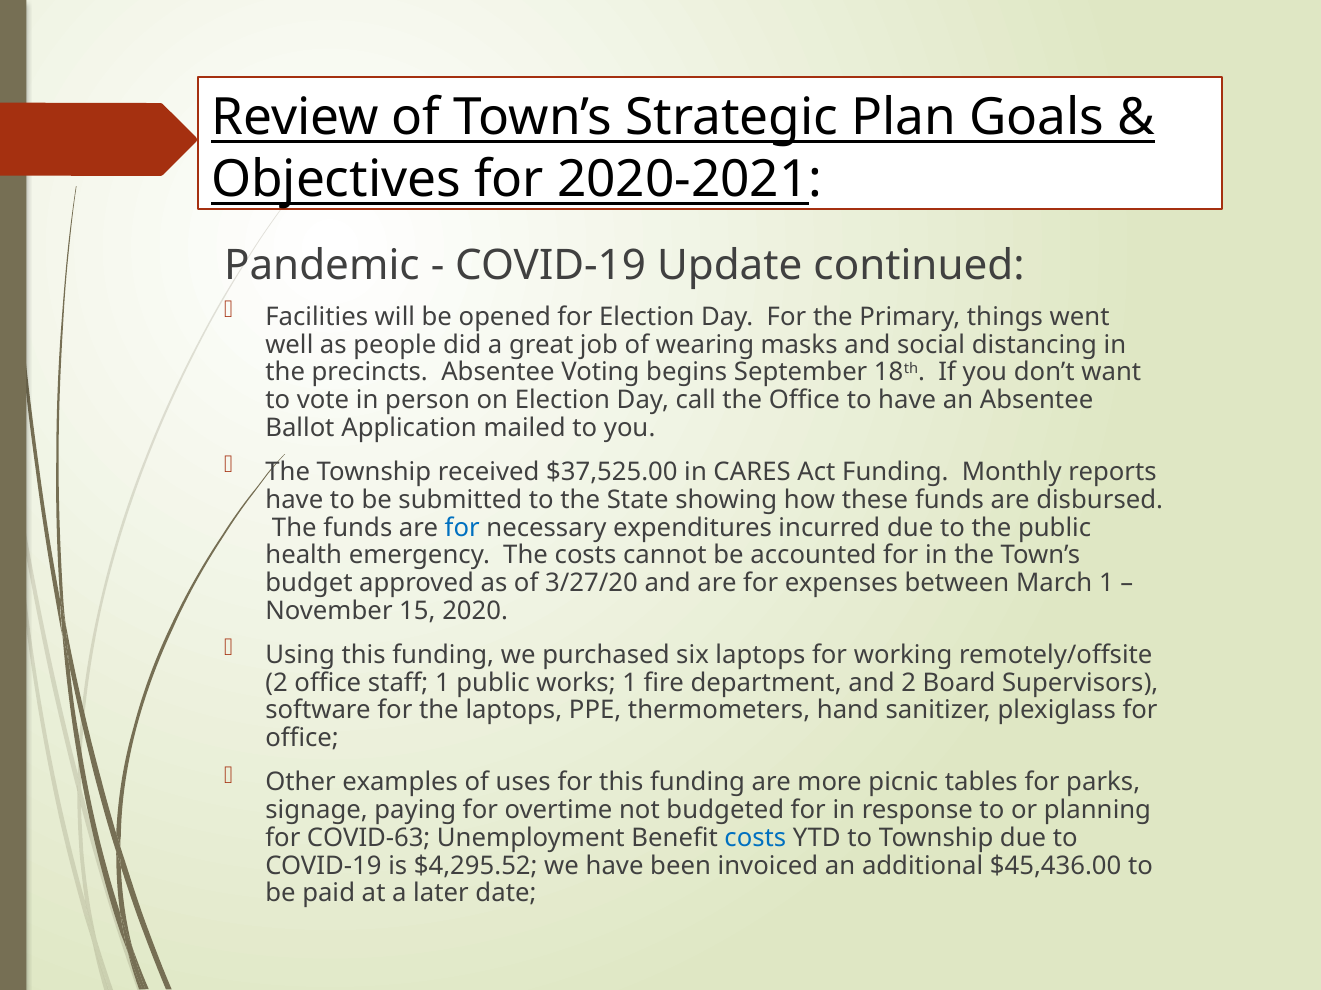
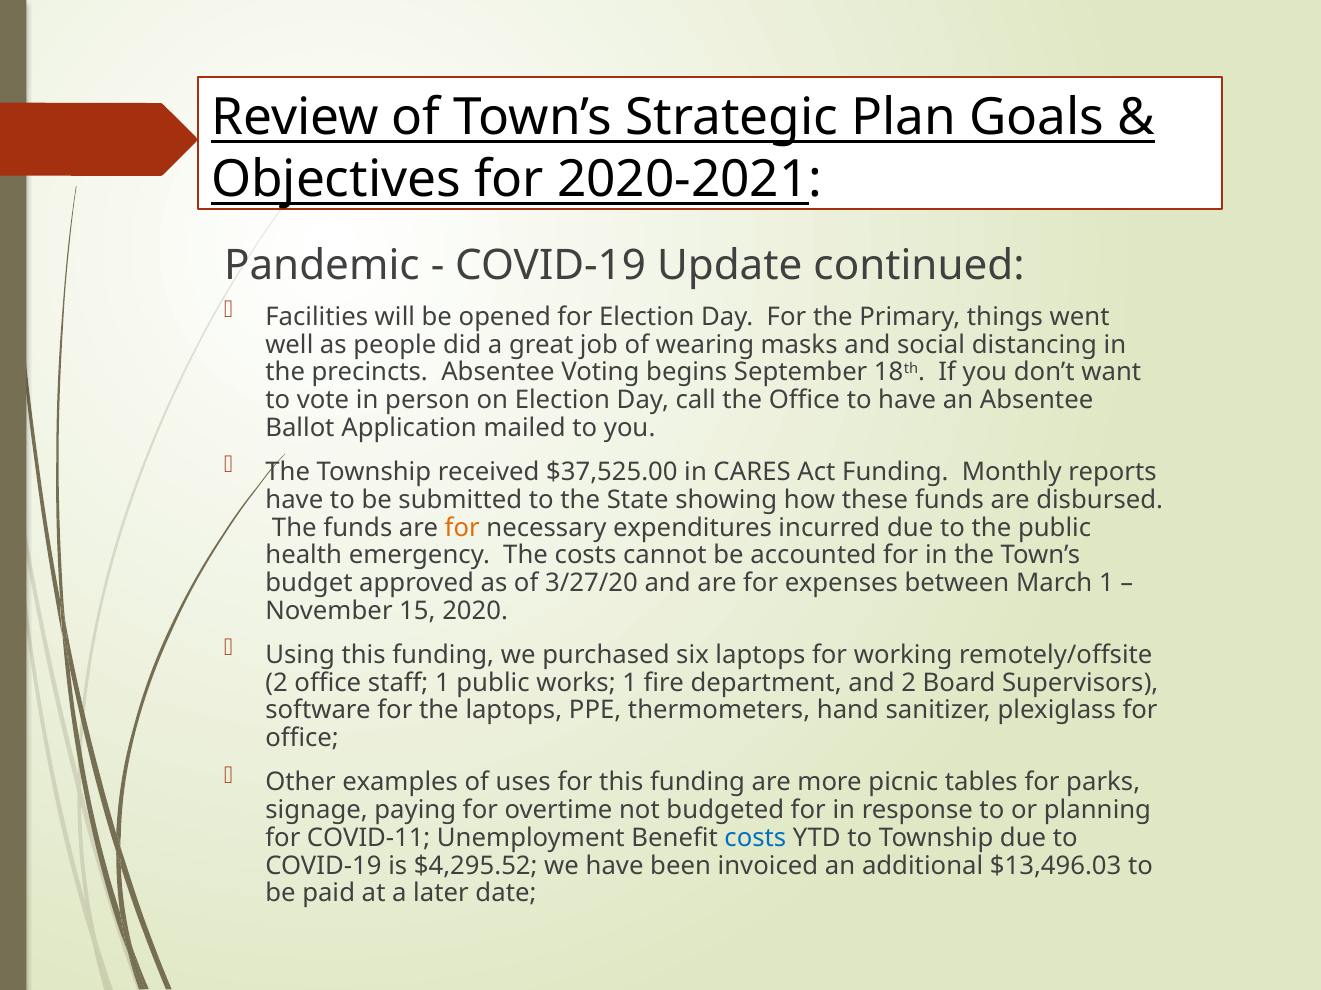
for colour: blue -> orange (462, 528)
COVID-63: COVID-63 -> COVID-11 (369, 839)
$45,436.00: $45,436.00 -> $13,496.03 (1056, 866)
